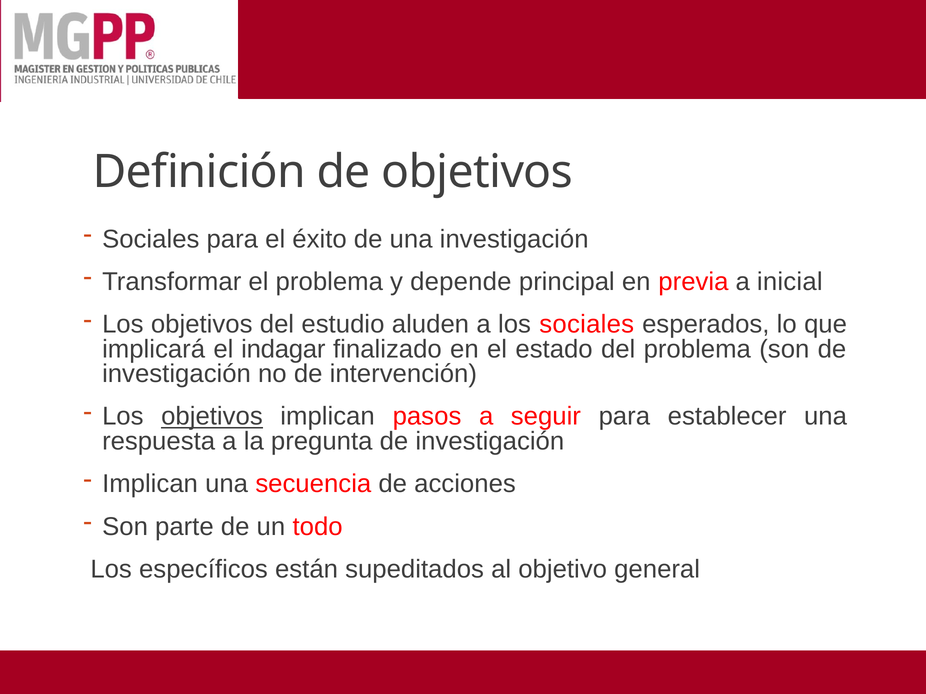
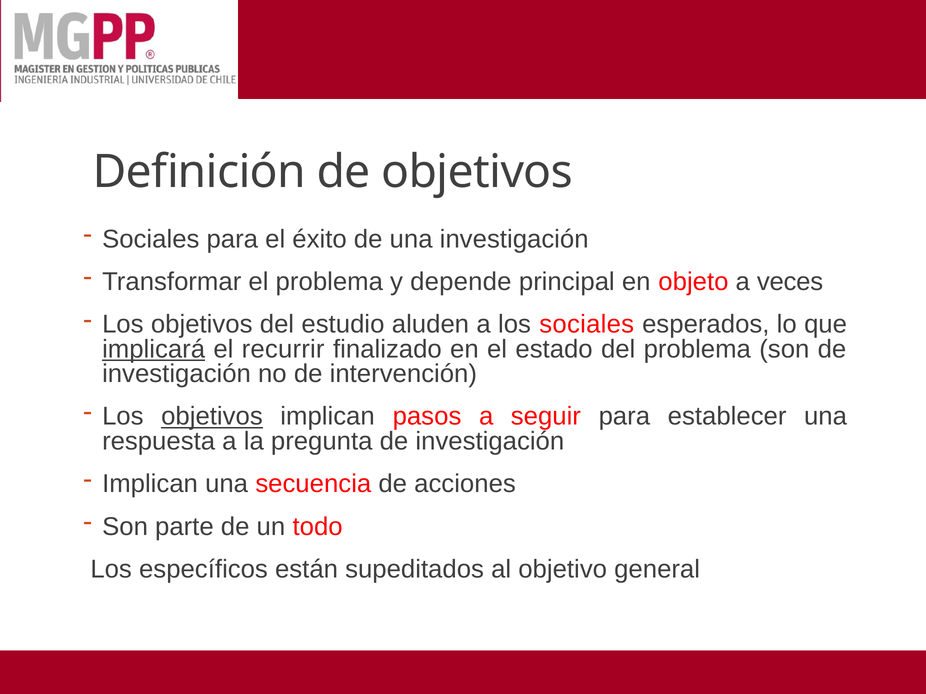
previa: previa -> objeto (693, 282)
inicial: inicial -> veces (790, 282)
implicará underline: none -> present (154, 349)
indagar: indagar -> recurrir (283, 349)
